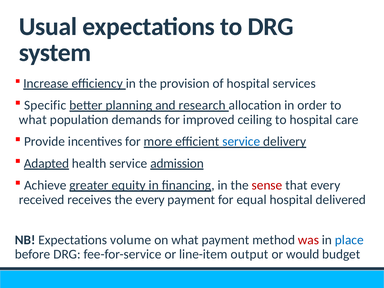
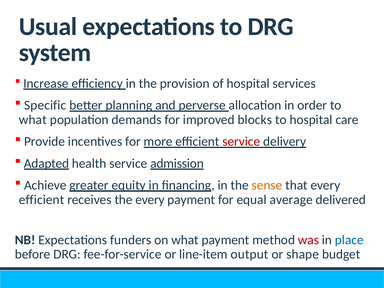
research: research -> perverse (202, 105)
ceiling: ceiling -> blocks (255, 120)
service colour: blue -> red (241, 142)
sense colour: red -> orange (267, 185)
received: received -> efficient (42, 200)
equal hospital: hospital -> average (291, 200)
volume: volume -> funders (131, 240)
would: would -> shape (303, 254)
